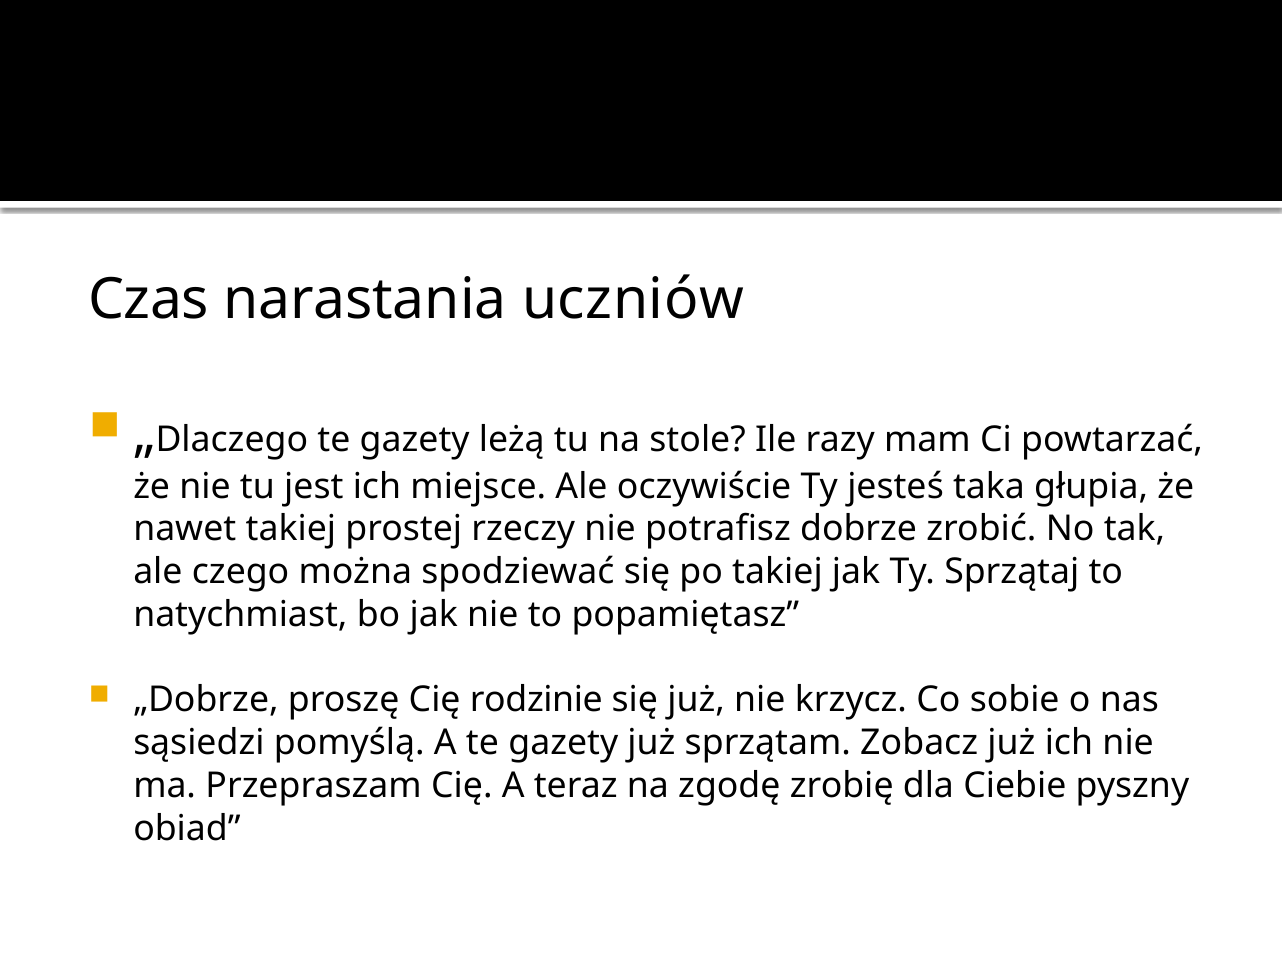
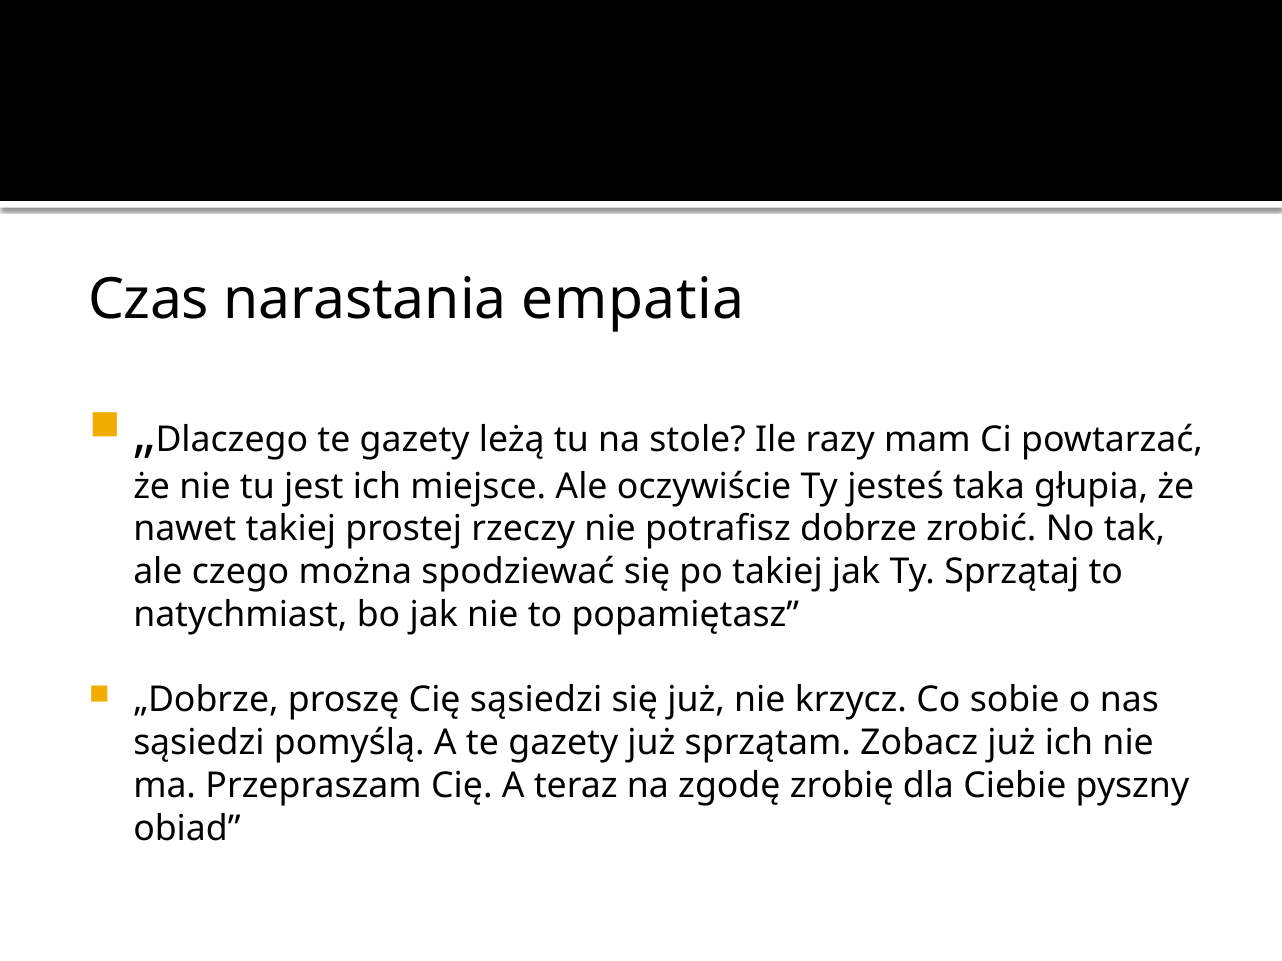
uczniów: uczniów -> empatia (633, 300)
Cię rodzinie: rodzinie -> sąsiedzi (536, 701)
